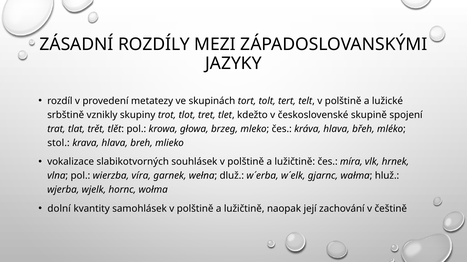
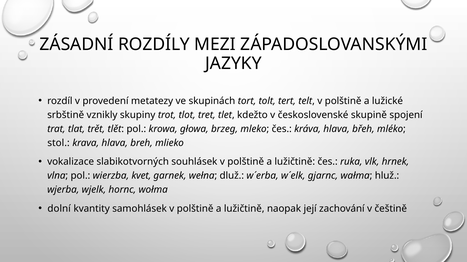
míra: míra -> ruka (351, 162)
víra: víra -> kvet (141, 176)
